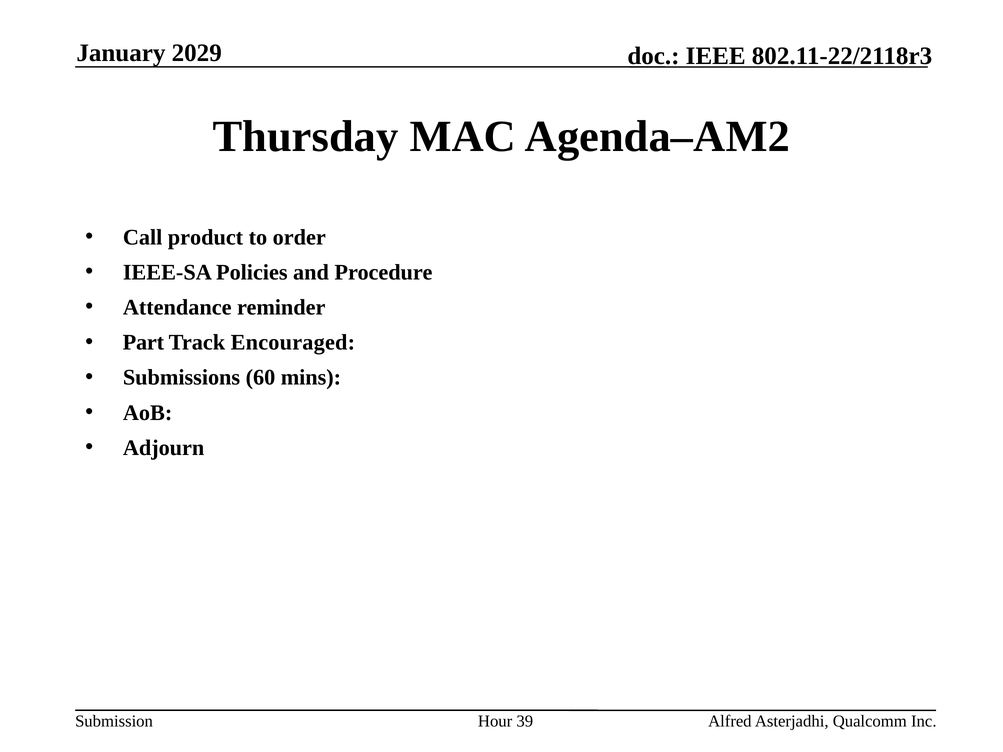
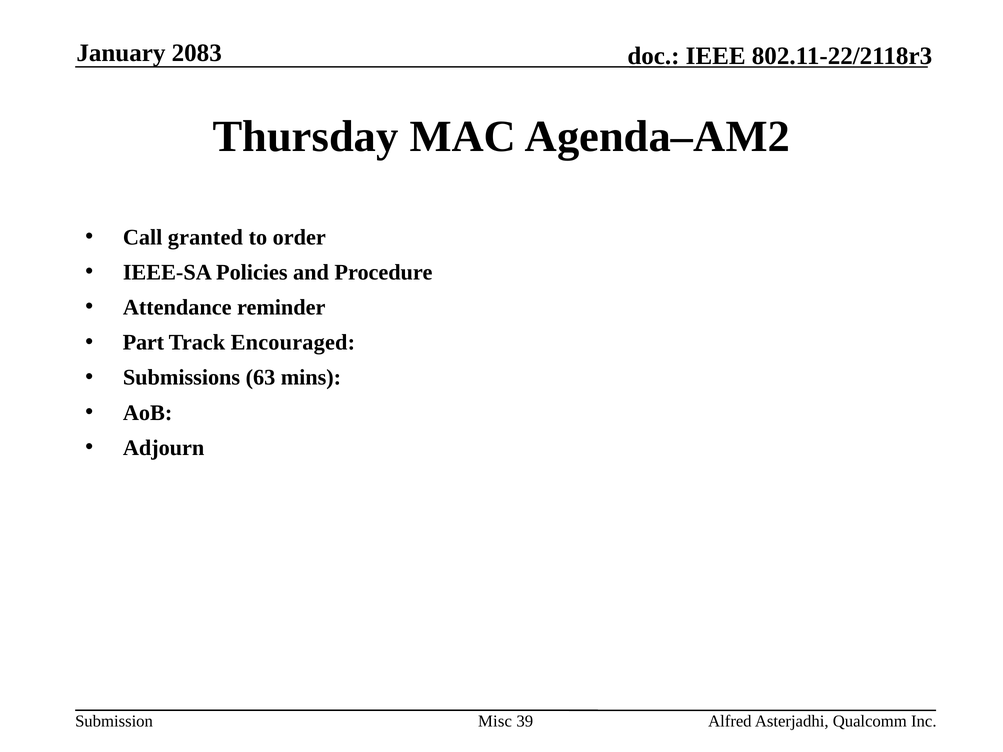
2029: 2029 -> 2083 (197, 53)
product: product -> granted (205, 237)
60: 60 -> 63 (260, 378)
Hour: Hour -> Misc (495, 721)
